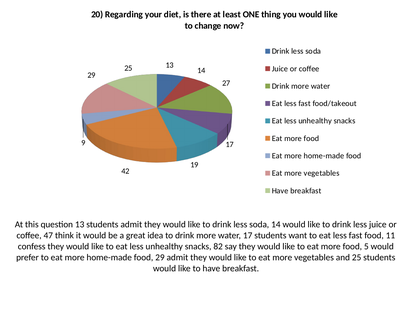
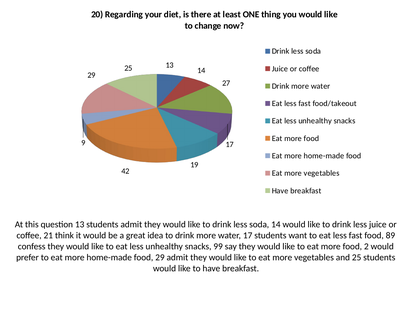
47: 47 -> 21 (48, 235)
11: 11 -> 89 (390, 235)
82: 82 -> 99 (218, 246)
5: 5 -> 2 (366, 246)
